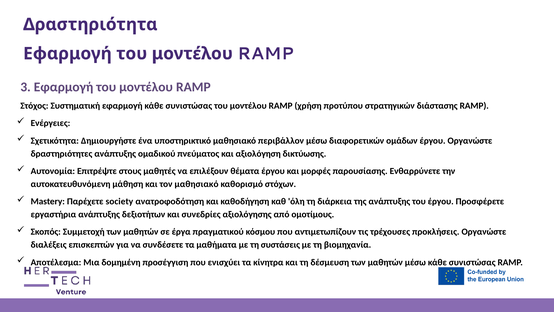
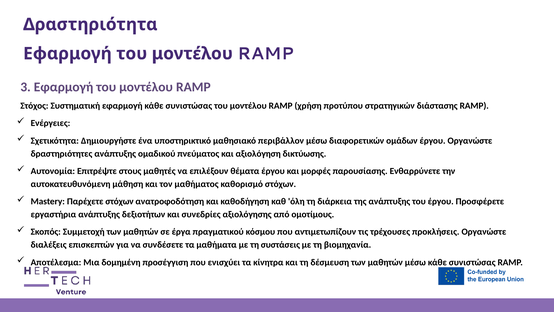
τον μαθησιακό: μαθησιακό -> μαθήματος (197, 184)
Παρέχετε society: society -> στόχων (119, 201)
